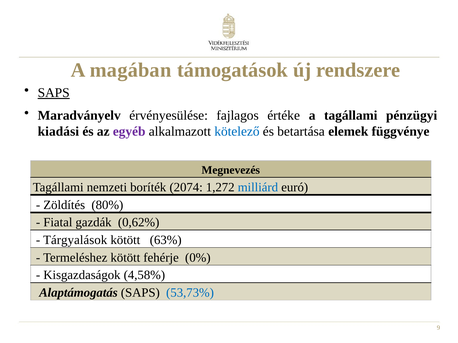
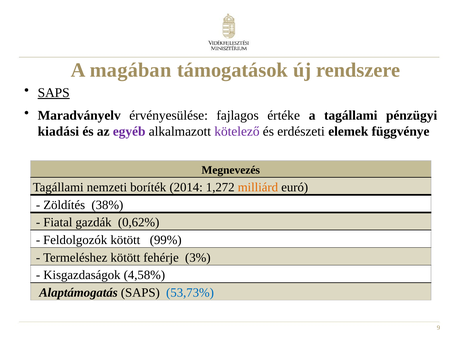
kötelező colour: blue -> purple (237, 132)
betartása: betartása -> erdészeti (301, 132)
2074: 2074 -> 2014 (186, 188)
milliárd colour: blue -> orange (258, 188)
80%: 80% -> 38% (107, 205)
Tárgyalások: Tárgyalások -> Feldolgozók (75, 240)
63%: 63% -> 99% (166, 240)
0%: 0% -> 3% (198, 258)
